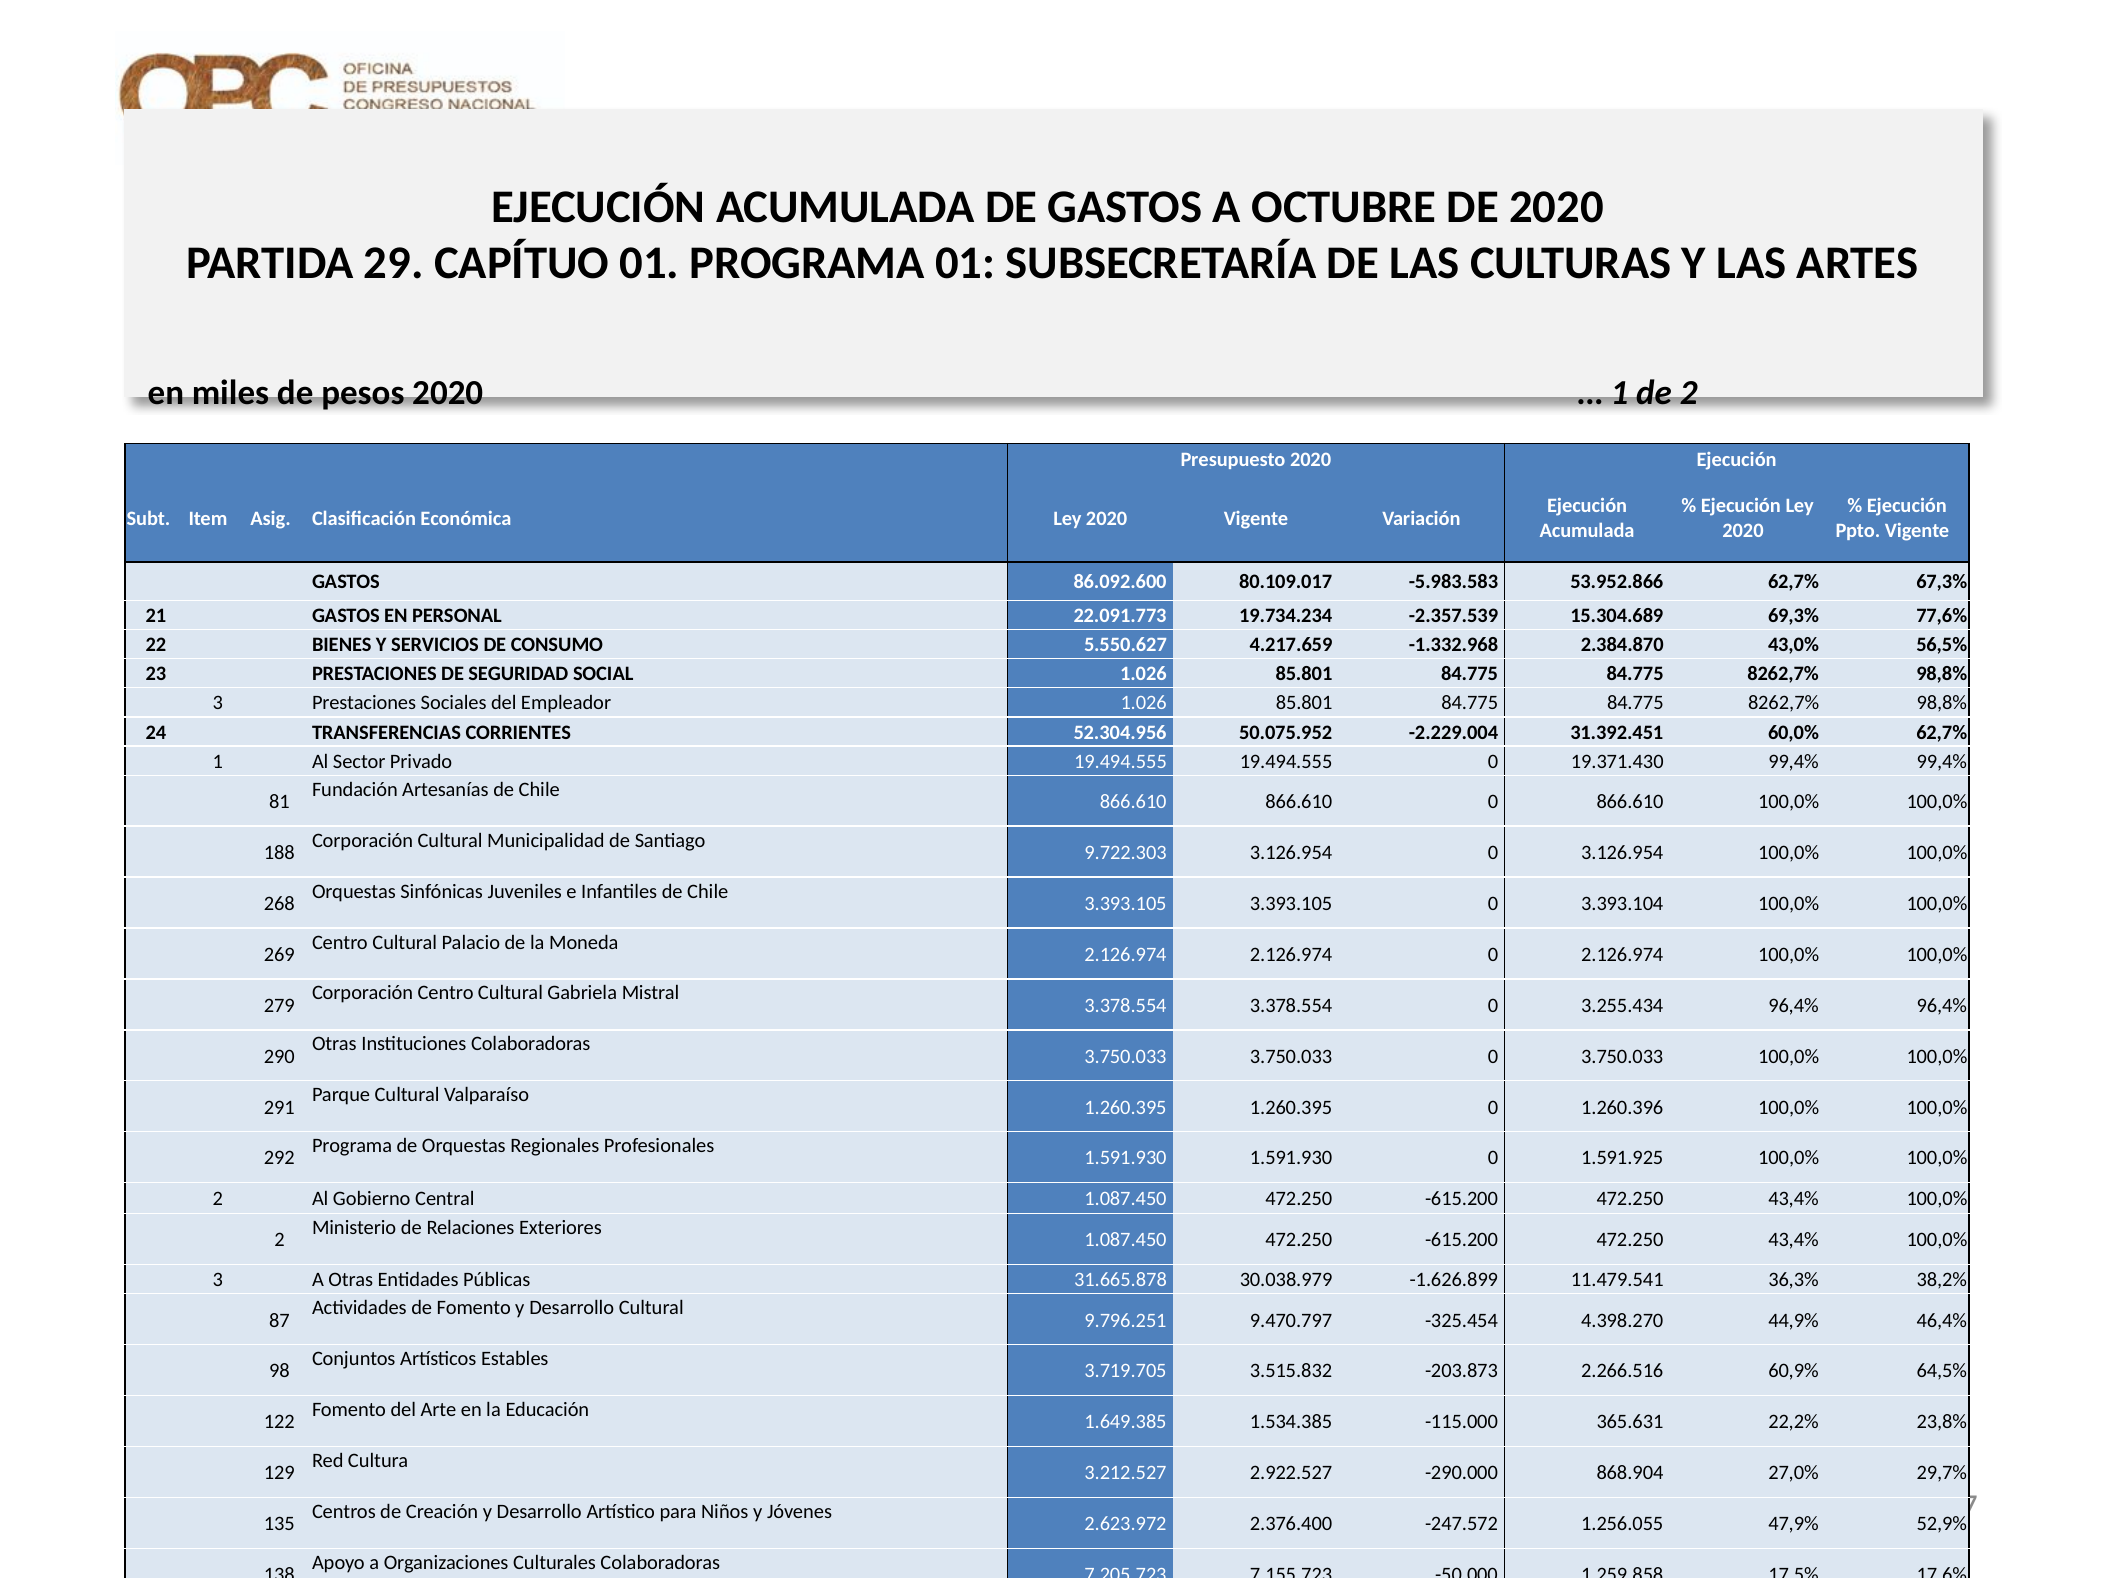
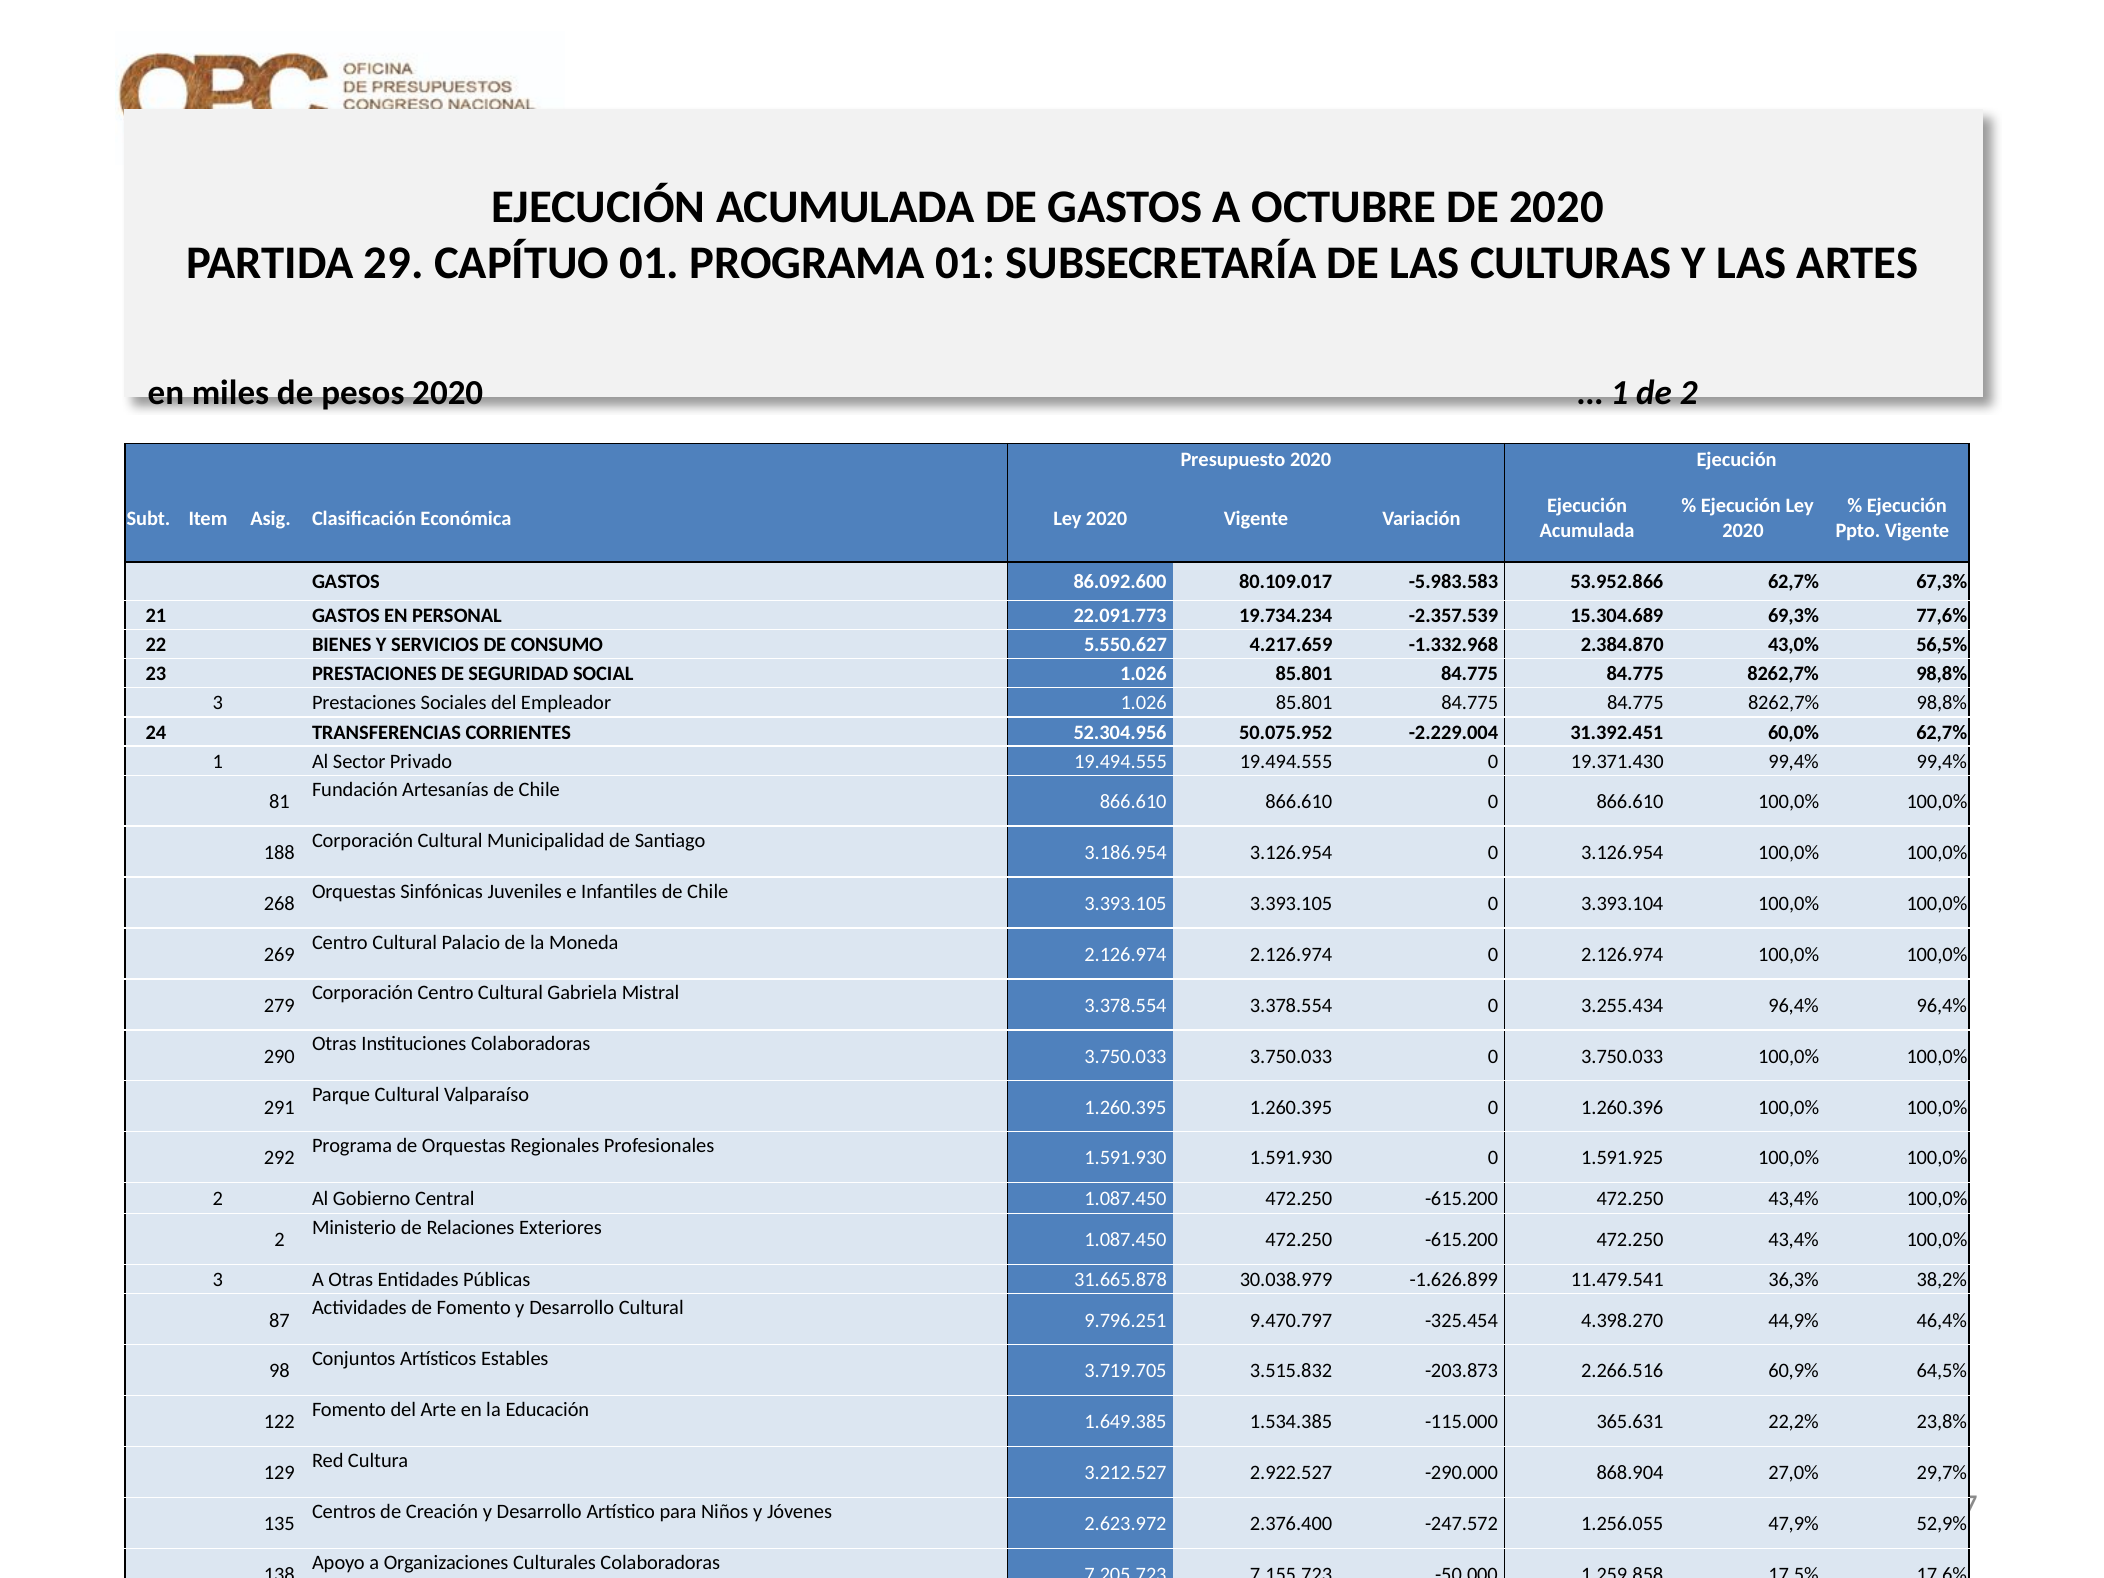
9.722.303: 9.722.303 -> 3.186.954 (1126, 853)
